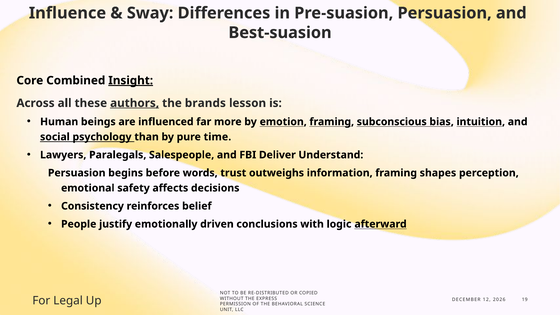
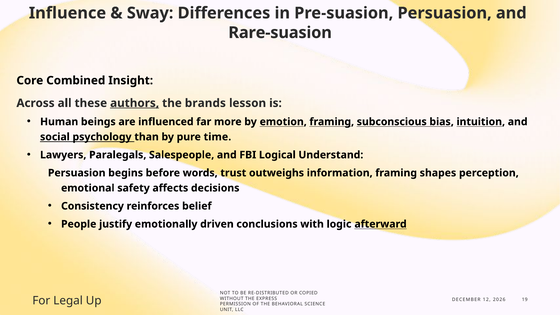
Best-suasion: Best-suasion -> Rare-suasion (280, 33)
Insight underline: present -> none (131, 80)
Deliver: Deliver -> Logical (277, 155)
